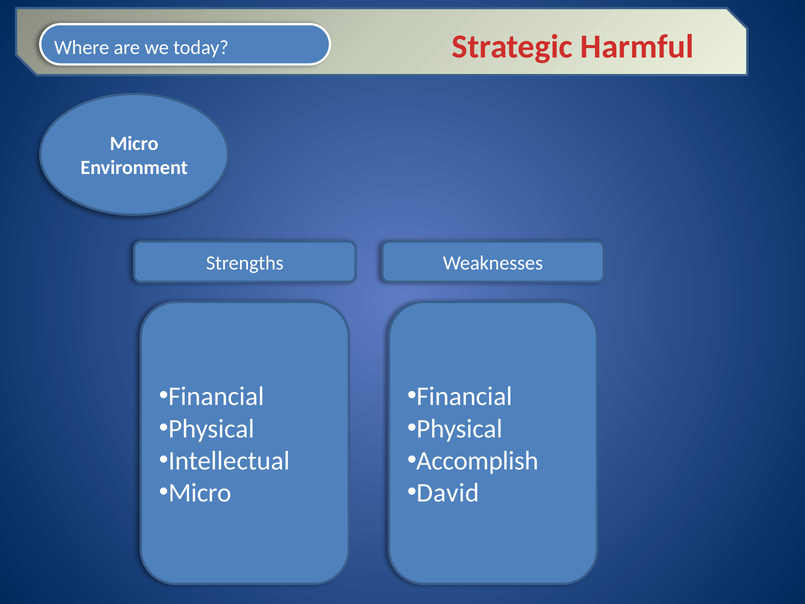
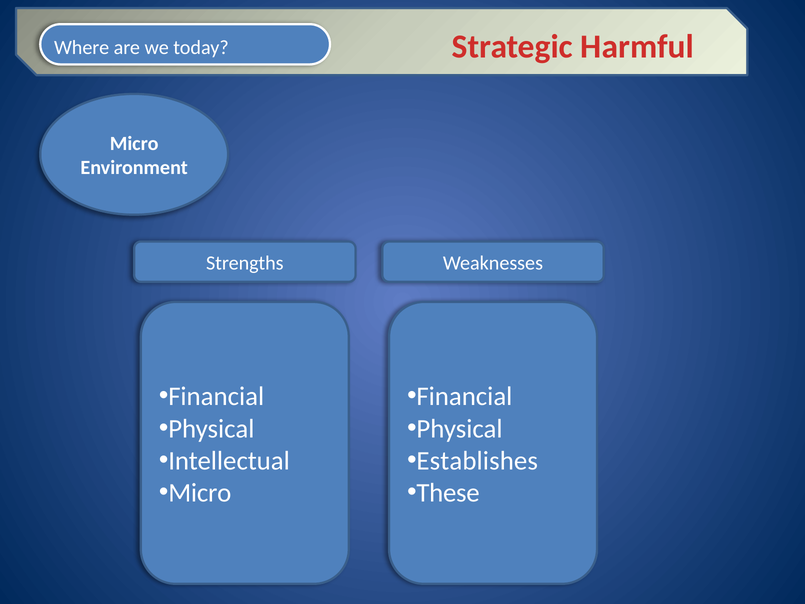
Accomplish: Accomplish -> Establishes (477, 461)
David: David -> These (448, 493)
